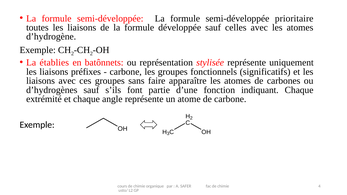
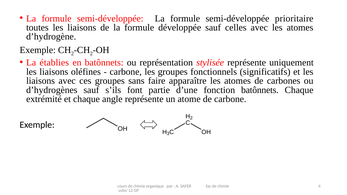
préfixes: préfixes -> oléfines (86, 72)
fonction indiquant: indiquant -> batônnets (260, 90)
